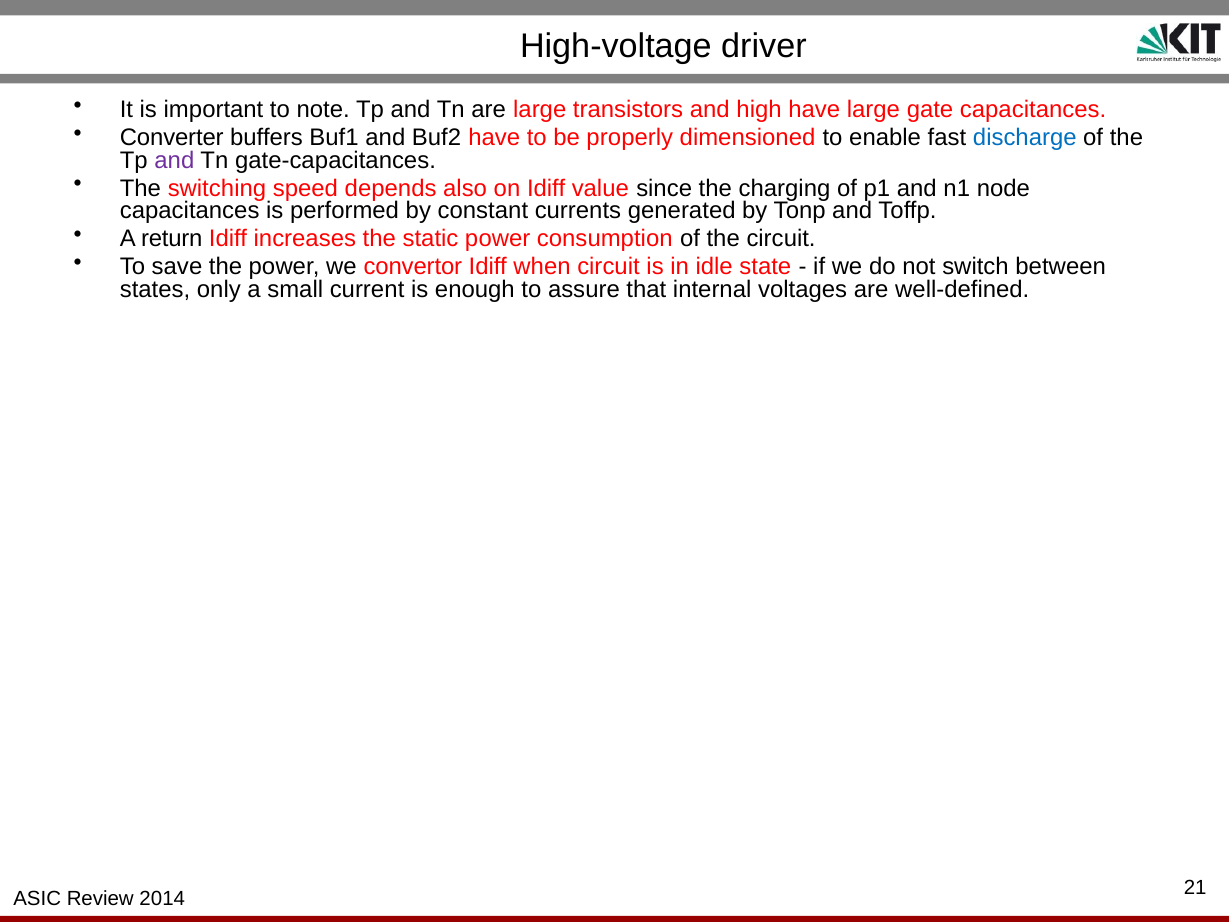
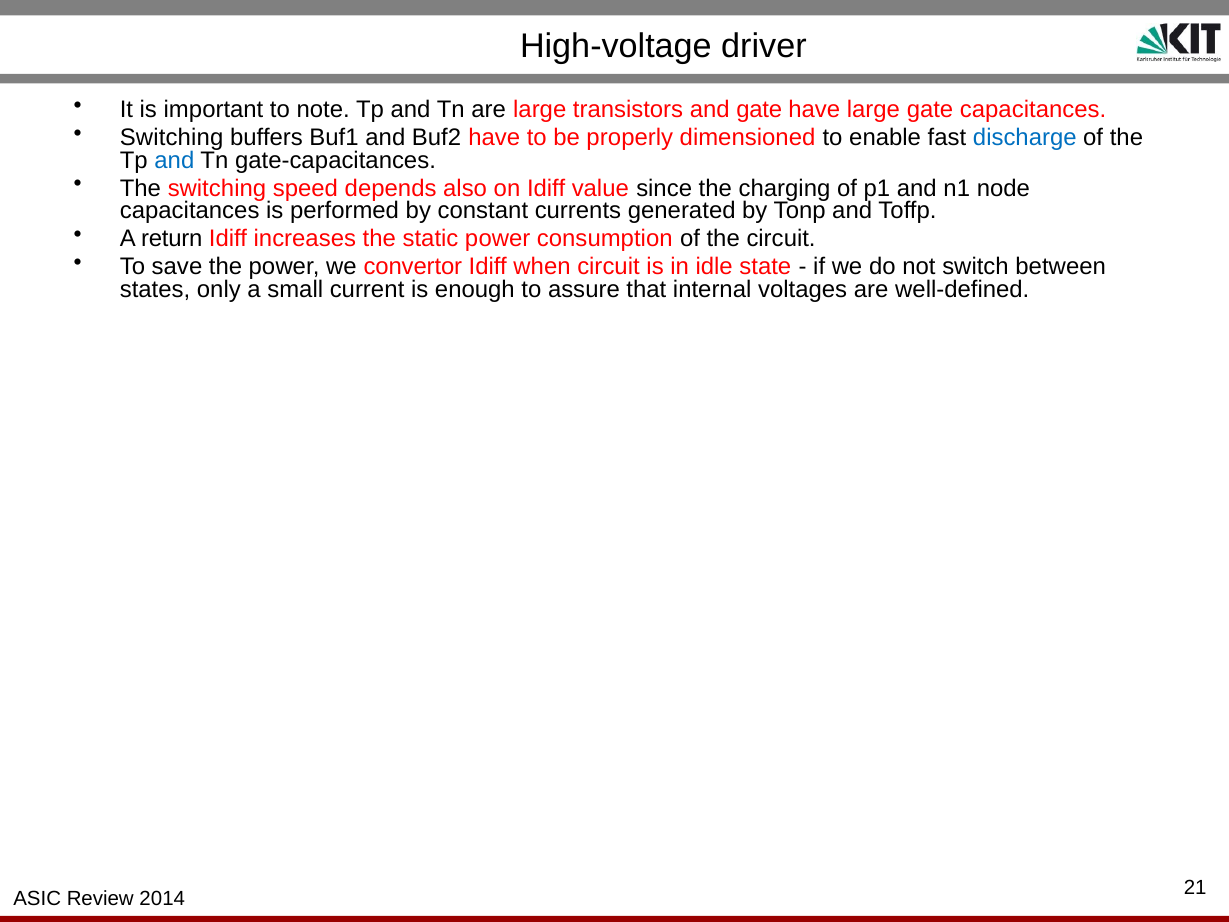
and high: high -> gate (759, 110)
Converter: Converter -> Switching (172, 137)
and colour: purple -> blue (174, 160)
